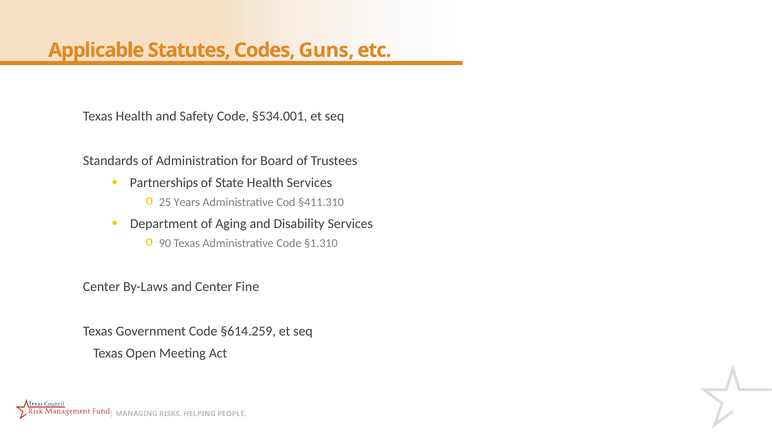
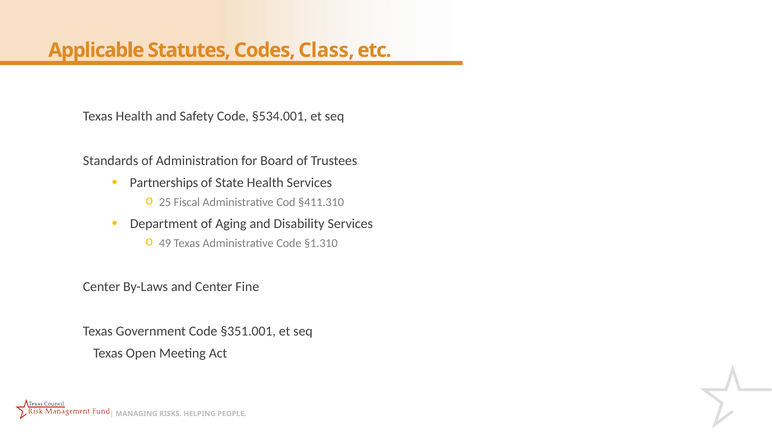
Guns: Guns -> Class (326, 50)
Years: Years -> Fiscal (187, 203)
90: 90 -> 49 (165, 244)
§614.259: §614.259 -> §351.001 (248, 331)
